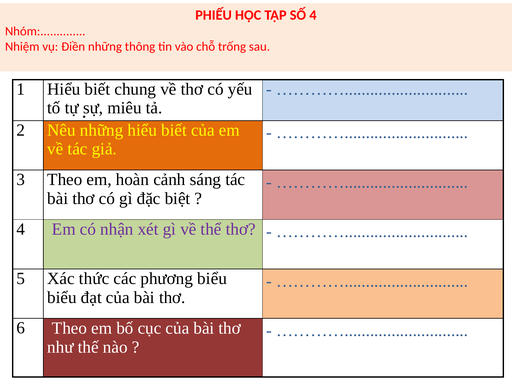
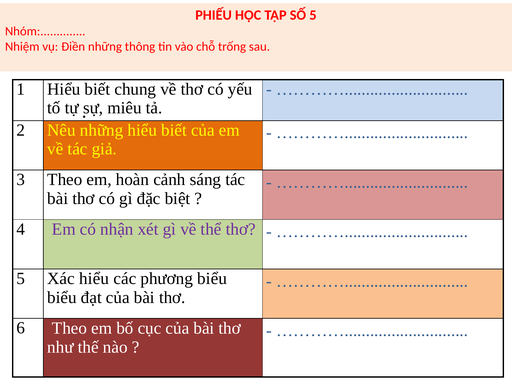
SỐ 4: 4 -> 5 (313, 15)
Xác thức: thức -> hiểu (94, 279)
